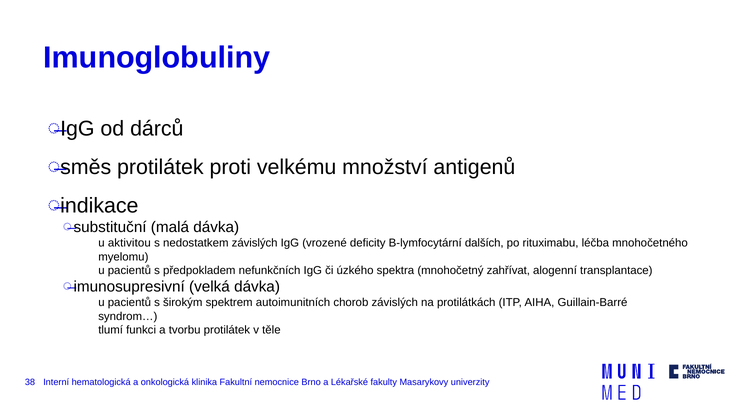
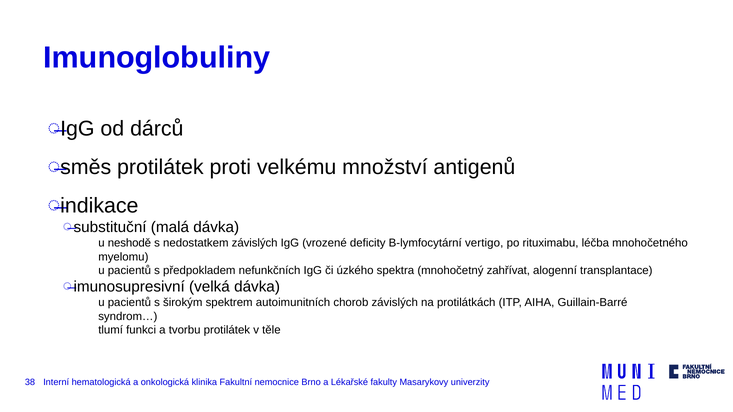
aktivitou: aktivitou -> neshodě (129, 243)
dalších: dalších -> vertigo (484, 243)
